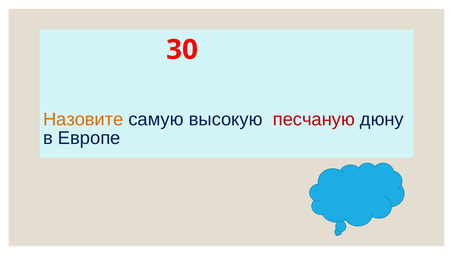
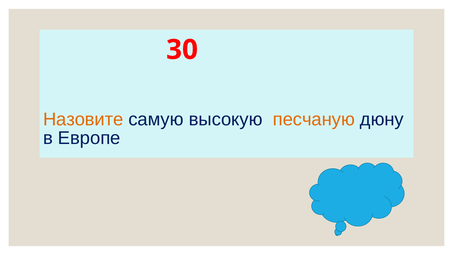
песчаную colour: red -> orange (314, 119)
